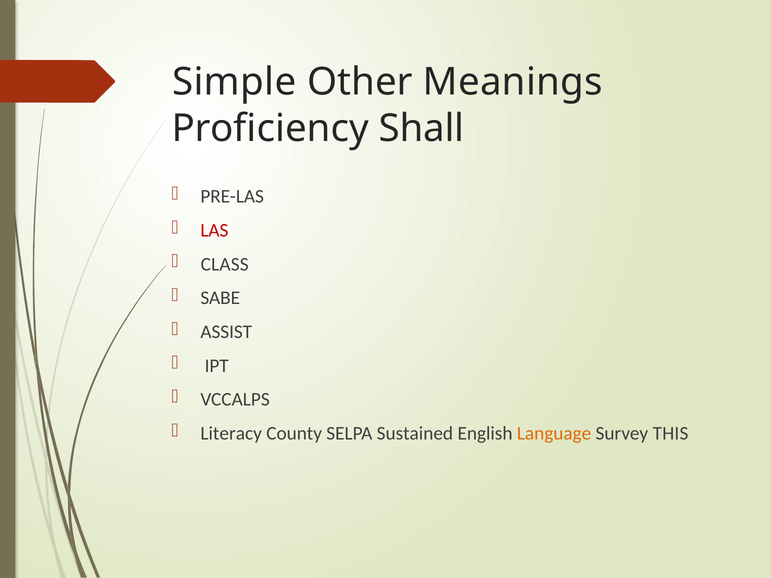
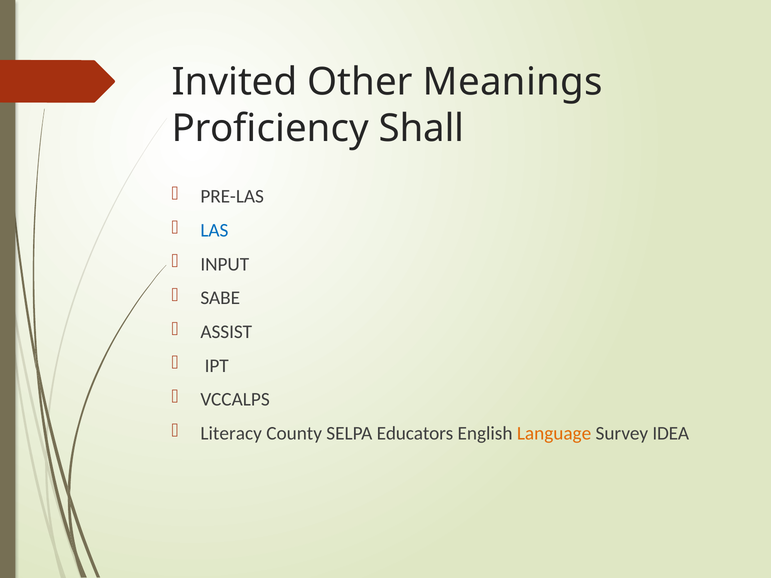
Simple: Simple -> Invited (235, 82)
LAS colour: red -> blue (214, 231)
CLASS: CLASS -> INPUT (225, 264)
Sustained: Sustained -> Educators (415, 434)
THIS: THIS -> IDEA (671, 434)
